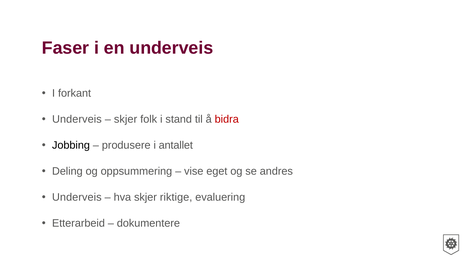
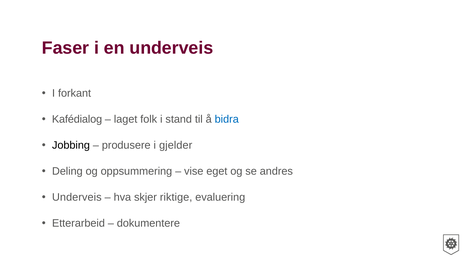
Underveis: Underveis -> Kafédialog (77, 119)
skjer: skjer -> laget (126, 119)
bidra colour: red -> blue (227, 119)
antallet: antallet -> gjelder (176, 145)
